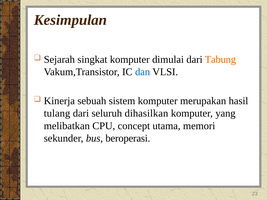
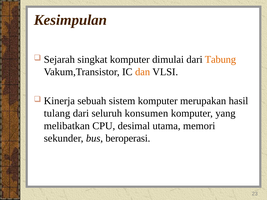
dan colour: blue -> orange (143, 72)
dihasilkan: dihasilkan -> konsumen (146, 113)
concept: concept -> desimal (134, 126)
